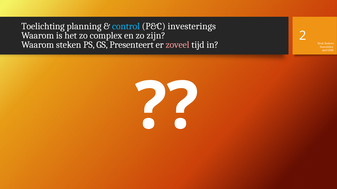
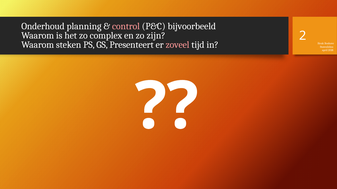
Toelichting: Toelichting -> Onderhoud (43, 26)
control colour: light blue -> pink (126, 26)
investerings: investerings -> bijvoorbeeld (192, 26)
